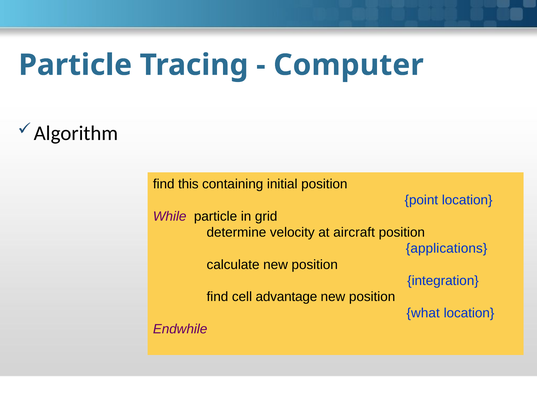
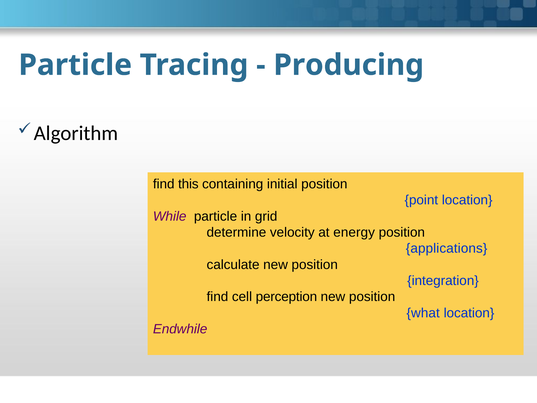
Computer: Computer -> Producing (349, 65)
aircraft: aircraft -> energy (354, 232)
advantage: advantage -> perception (286, 297)
